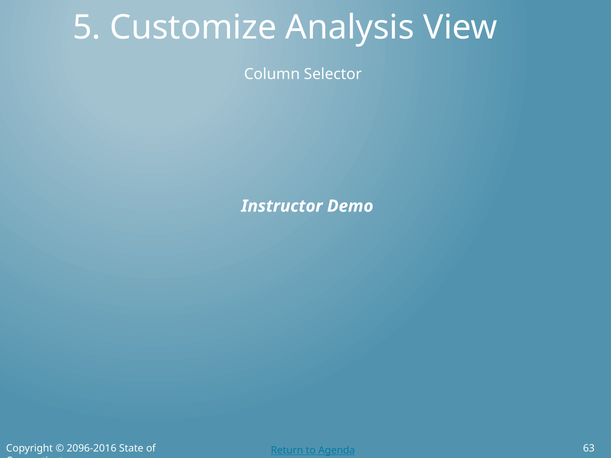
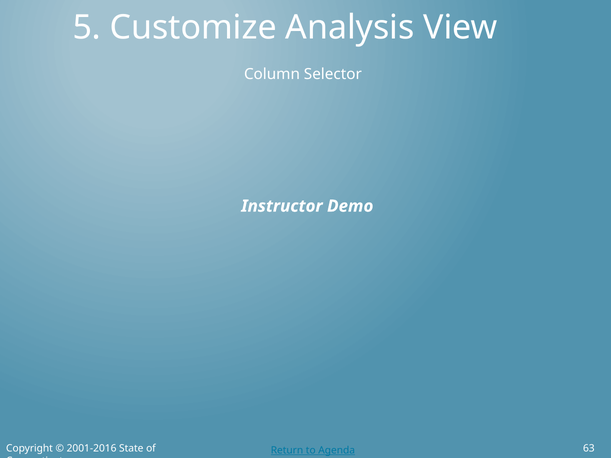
2096-2016: 2096-2016 -> 2001-2016 (92, 449)
